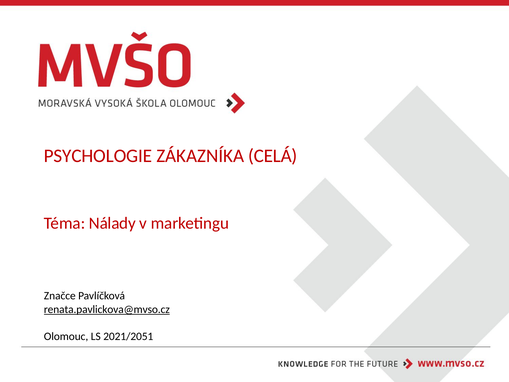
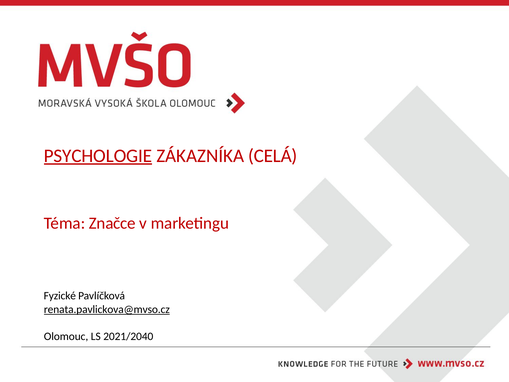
PSYCHOLOGIE underline: none -> present (98, 156)
Nálady: Nálady -> Značce (112, 223)
Značce: Značce -> Fyzické (60, 296)
2021/2051: 2021/2051 -> 2021/2040 (128, 336)
